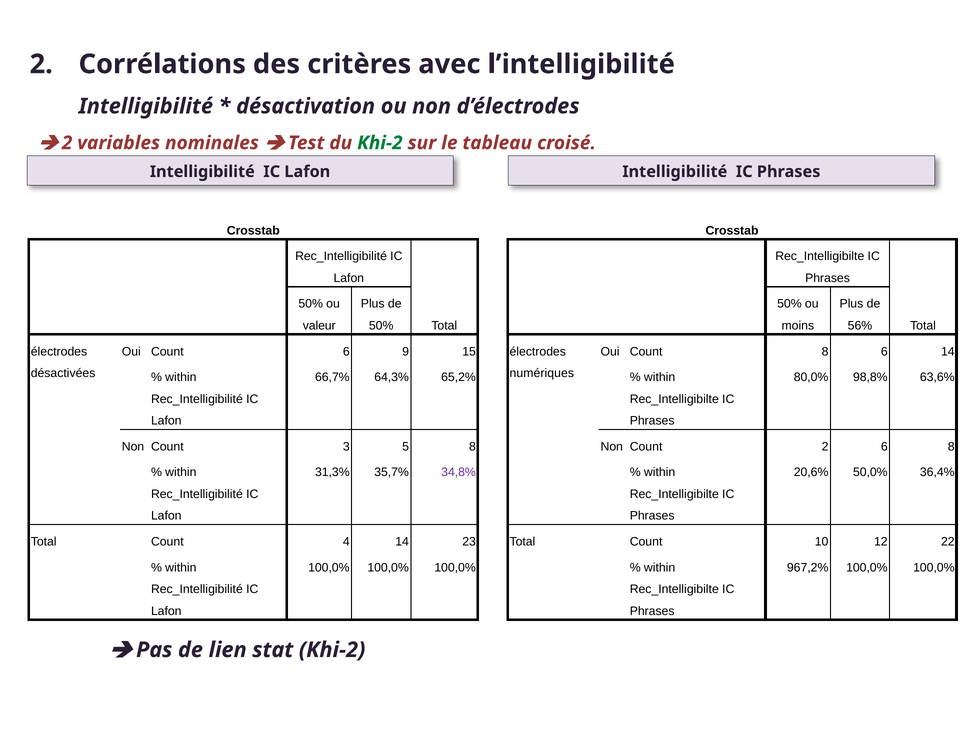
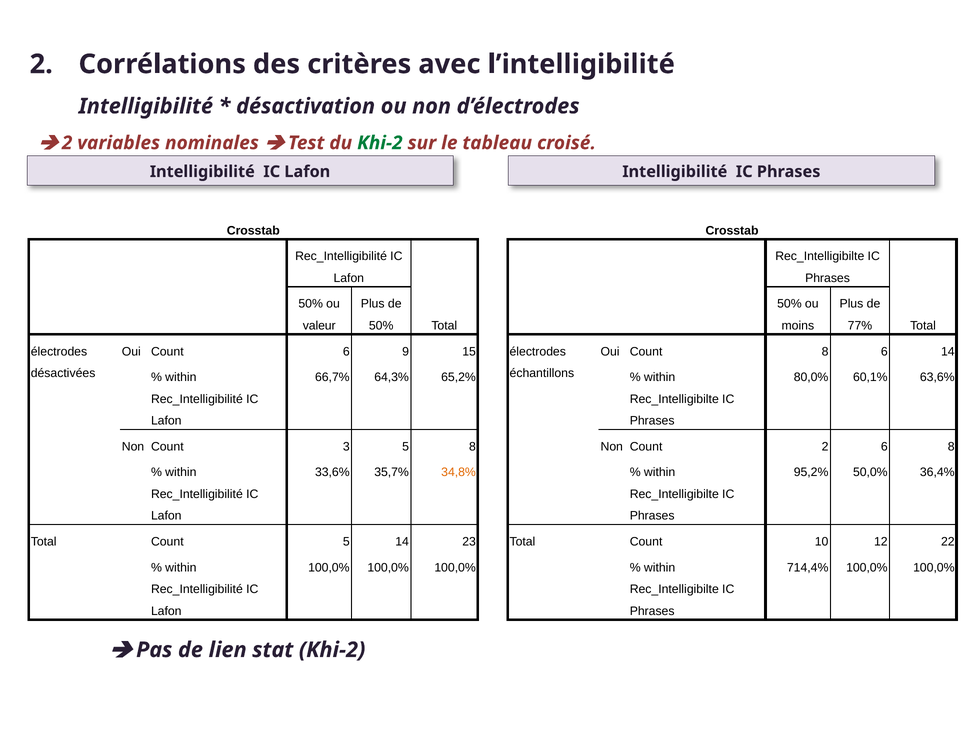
56%: 56% -> 77% (860, 325)
numériques: numériques -> échantillons (542, 373)
98,8%: 98,8% -> 60,1% (870, 377)
31,3%: 31,3% -> 33,6% (332, 472)
34,8% colour: purple -> orange (459, 472)
20,6%: 20,6% -> 95,2% (811, 472)
Count 4: 4 -> 5 (346, 541)
967,2%: 967,2% -> 714,4% (808, 567)
